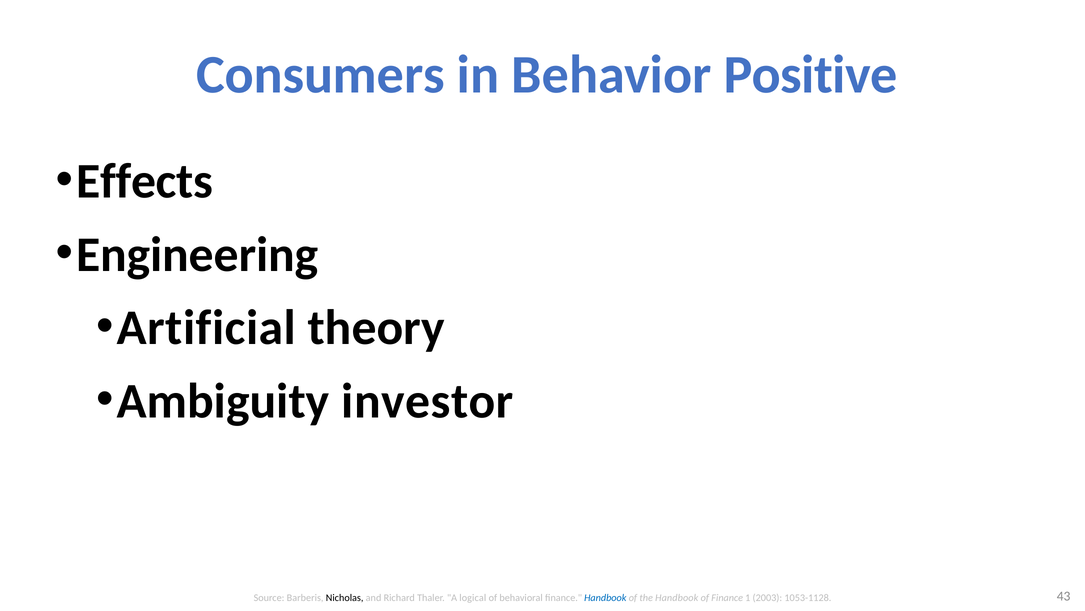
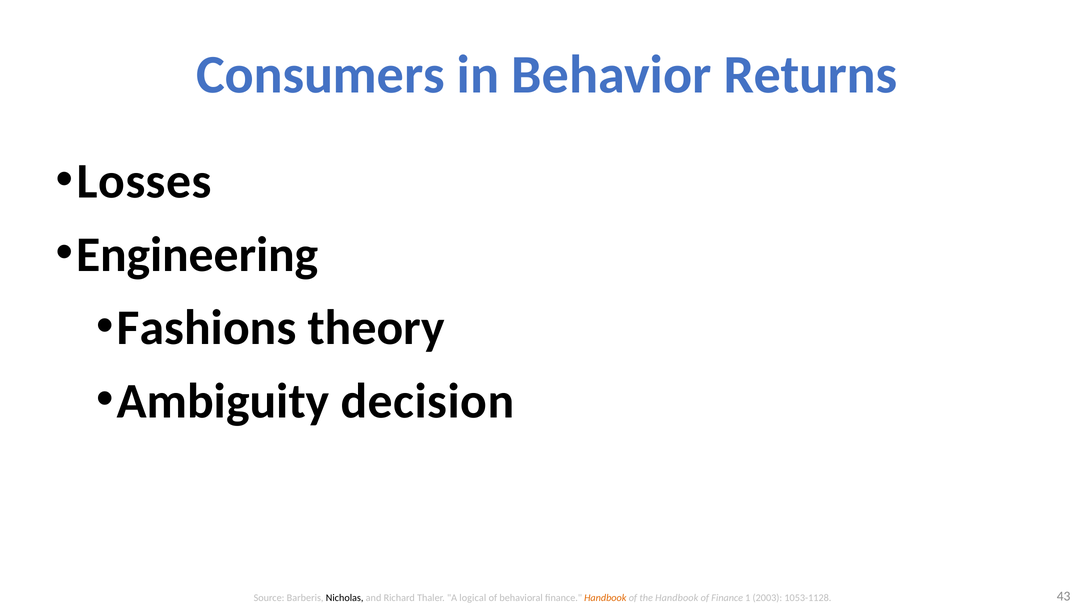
Positive: Positive -> Returns (810, 75)
Effects: Effects -> Losses (144, 181)
Artificial: Artificial -> Fashions (207, 328)
investor: investor -> decision (427, 401)
Handbook colour: blue -> orange (605, 597)
